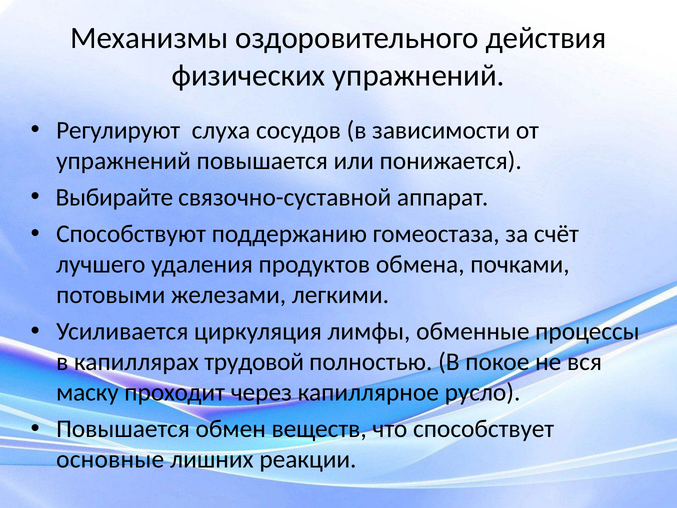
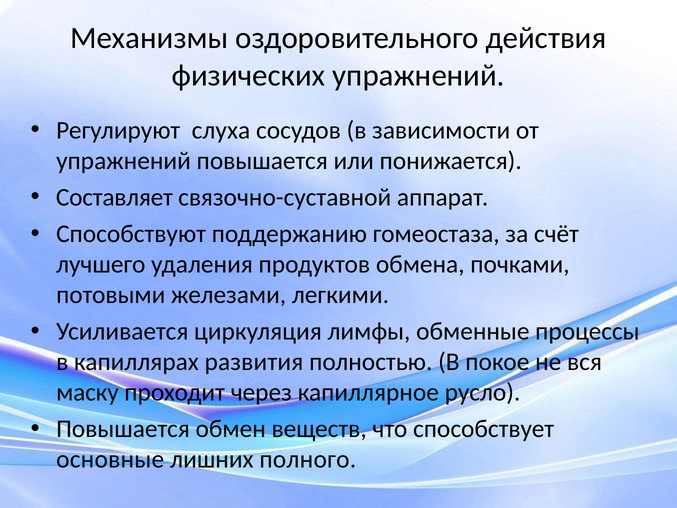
Выбирайте: Выбирайте -> Составляет (114, 197)
трудовой: трудовой -> развития (254, 362)
реакции: реакции -> полного (308, 459)
